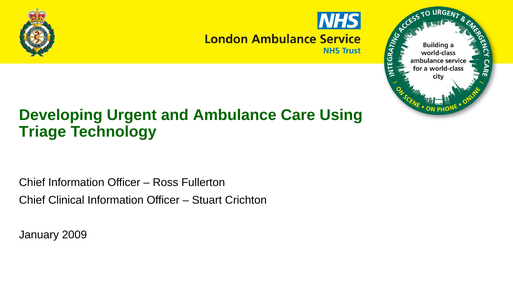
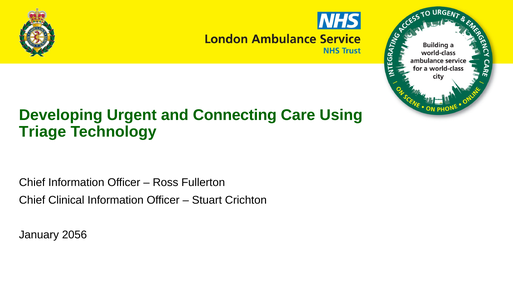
Ambulance: Ambulance -> Connecting (235, 115)
2009: 2009 -> 2056 (74, 235)
